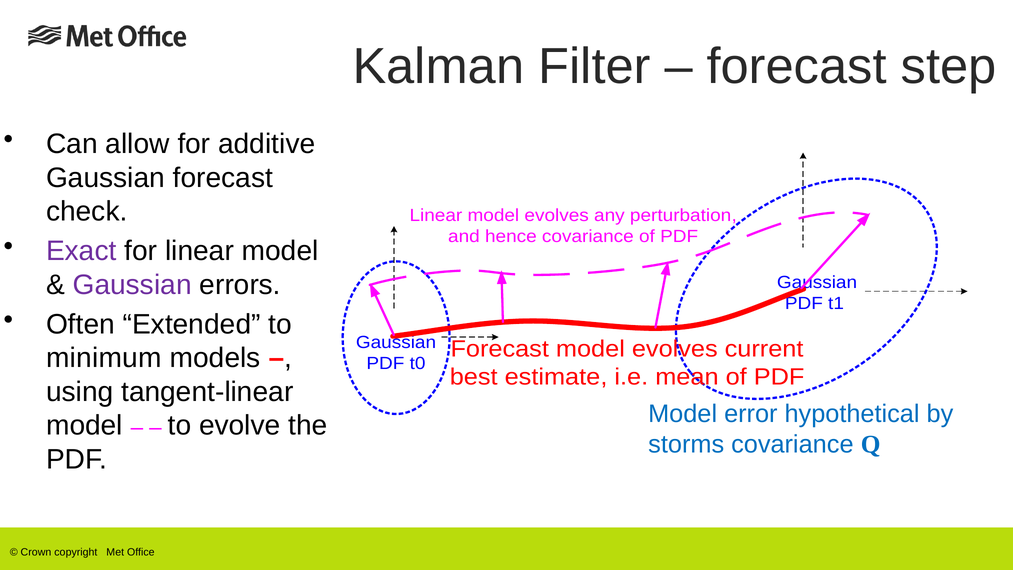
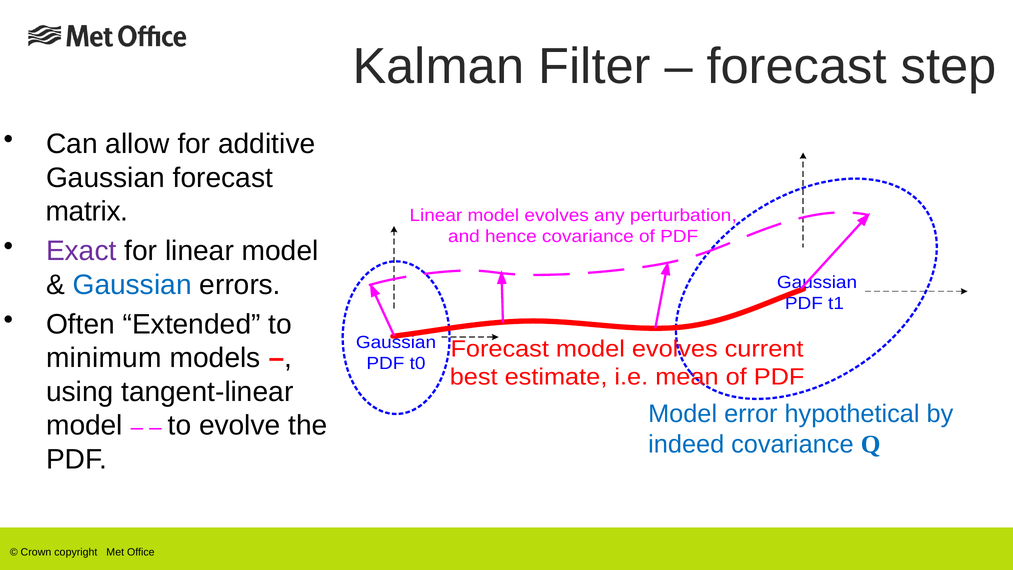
check: check -> matrix (87, 212)
Gaussian colour: purple -> blue (132, 285)
storms: storms -> indeed (686, 444)
